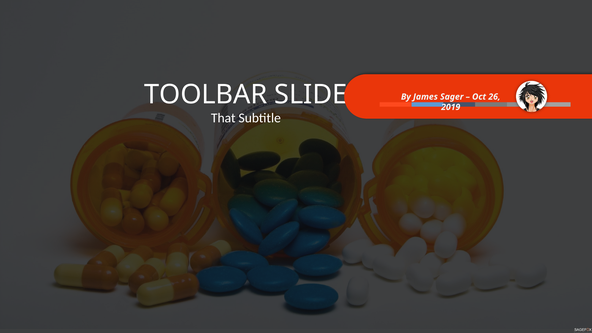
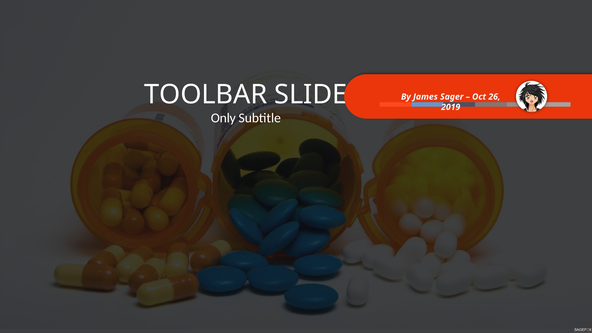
That: That -> Only (223, 118)
